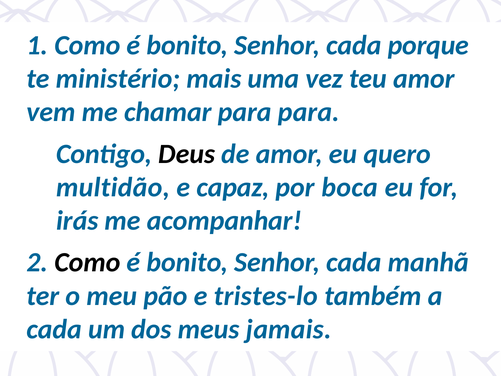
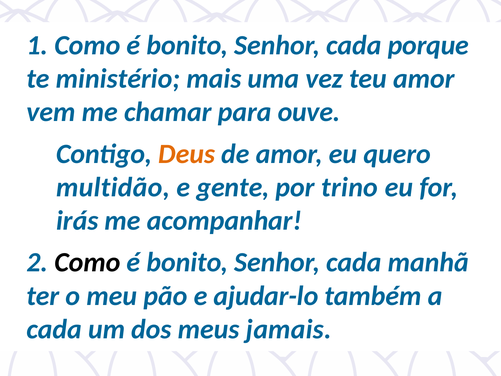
para para: para -> ouve (309, 112)
Deus colour: black -> orange (187, 154)
capaz: capaz -> gente (233, 187)
boca: boca -> trino (350, 187)
tristes-lo: tristes-lo -> ajudar-lo (266, 296)
